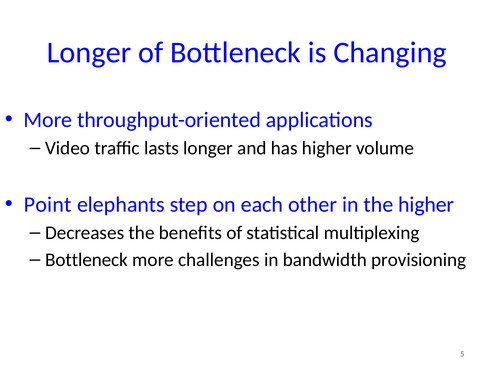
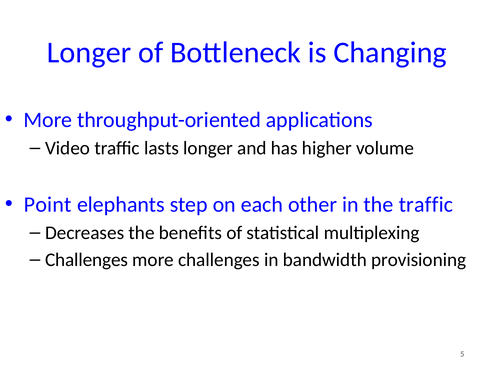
the higher: higher -> traffic (426, 204)
Bottleneck: Bottleneck -> Challenges (87, 259)
